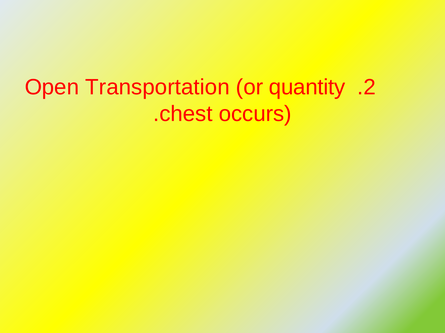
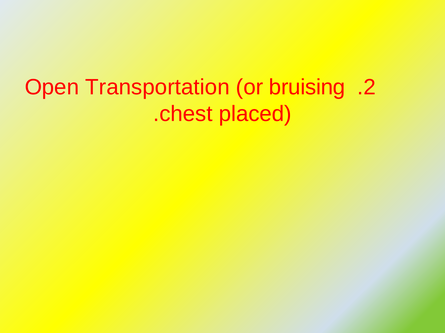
quantity: quantity -> bruising (307, 87)
occurs: occurs -> placed (255, 114)
